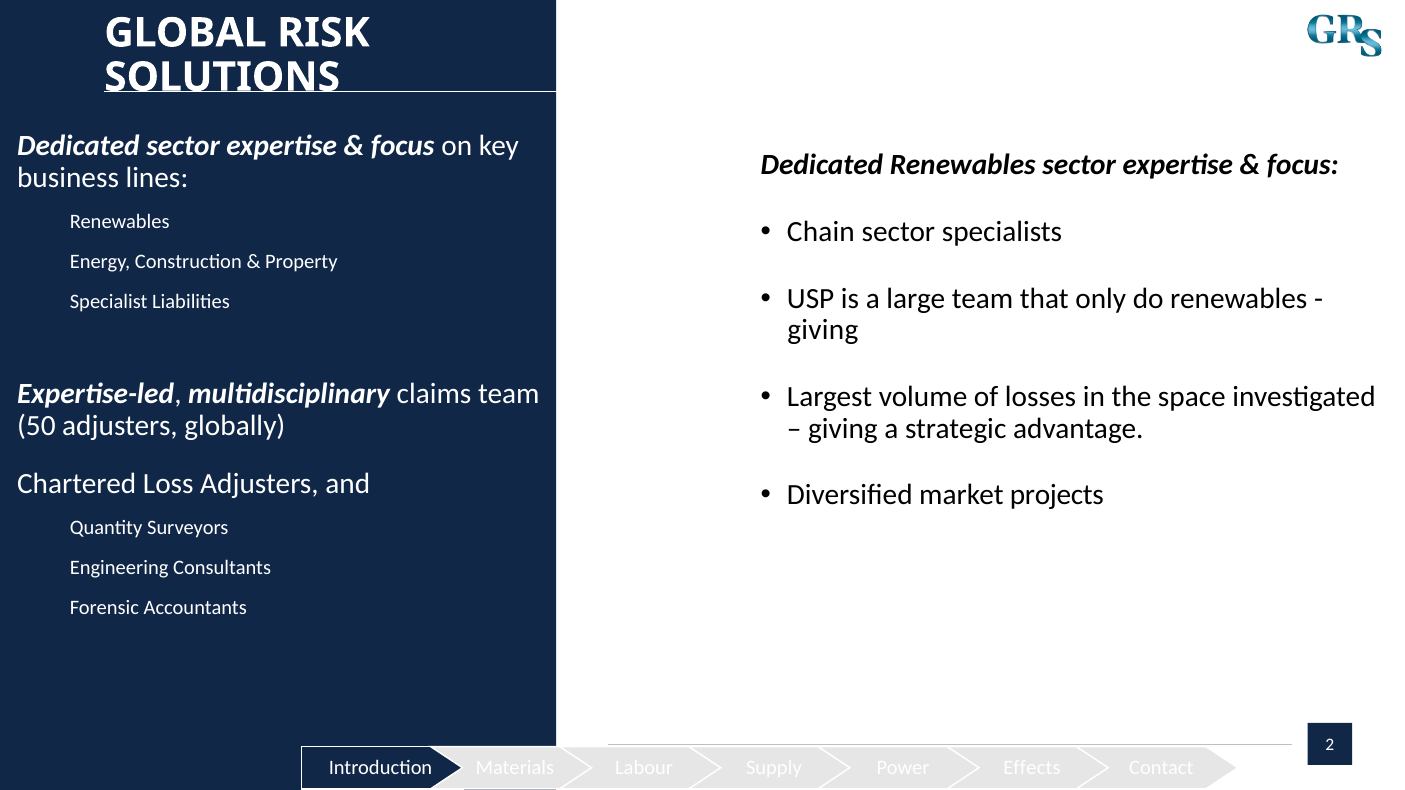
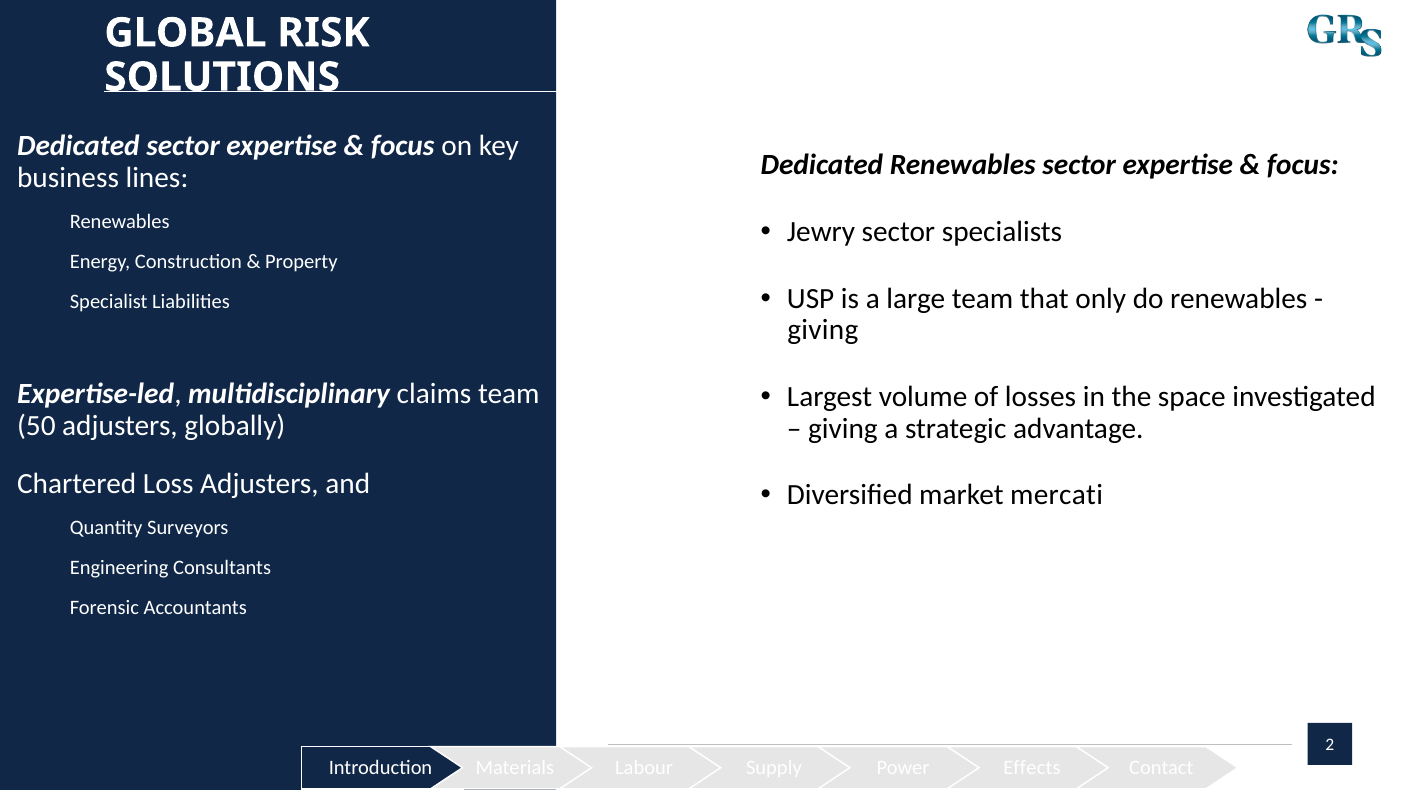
Chain: Chain -> Jewry (821, 232)
projects: projects -> mercati (1057, 495)
